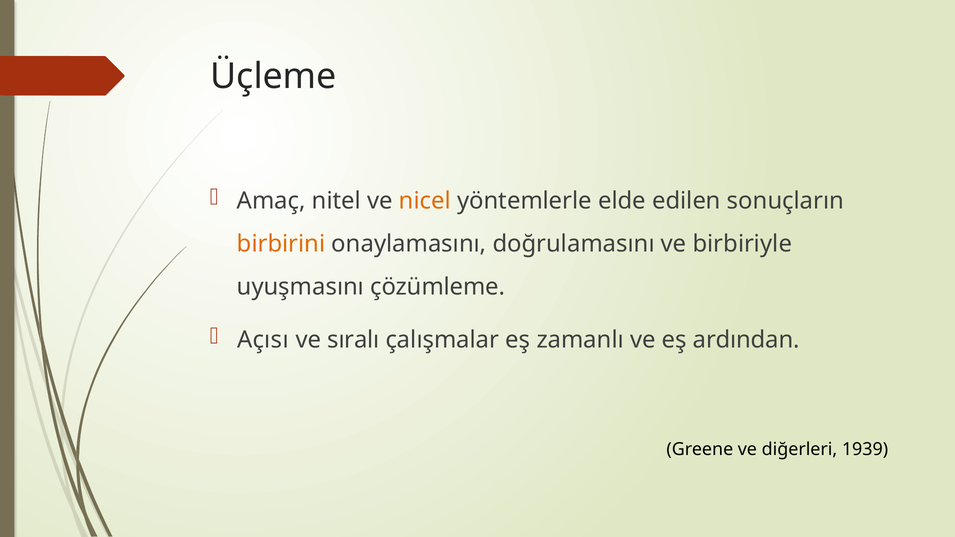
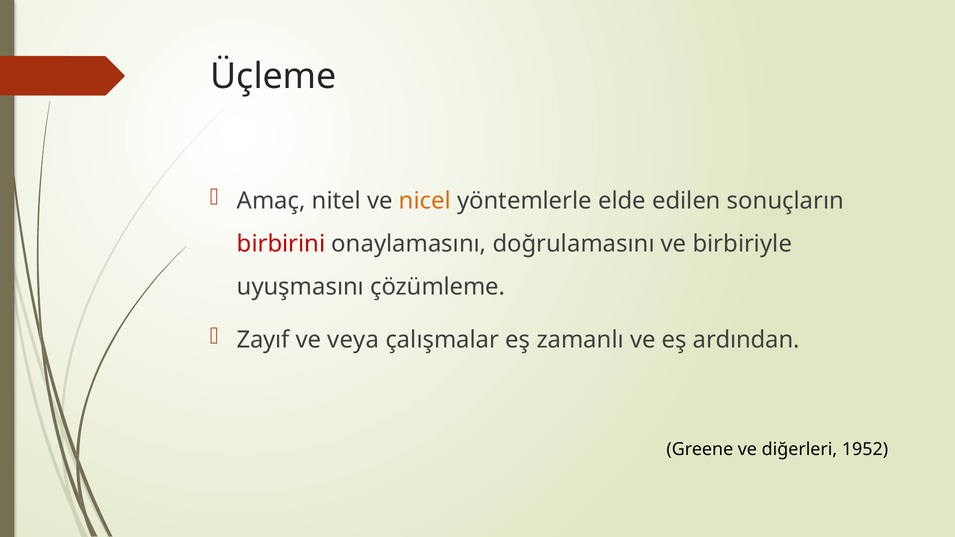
birbirini colour: orange -> red (281, 244)
Açısı: Açısı -> Zayıf (263, 340)
sıralı: sıralı -> veya (353, 340)
1939: 1939 -> 1952 (865, 449)
